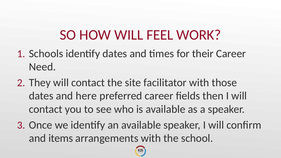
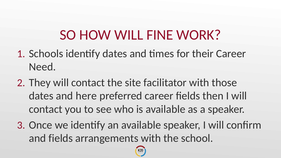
FEEL: FEEL -> FINE (160, 35)
and items: items -> fields (61, 138)
